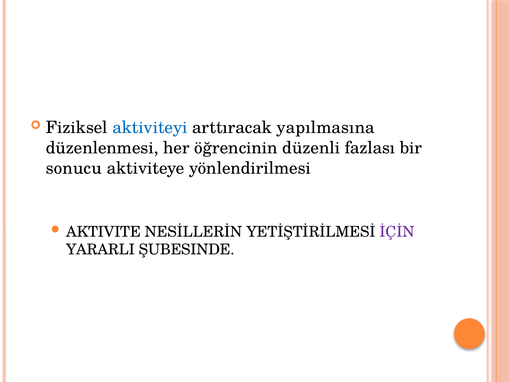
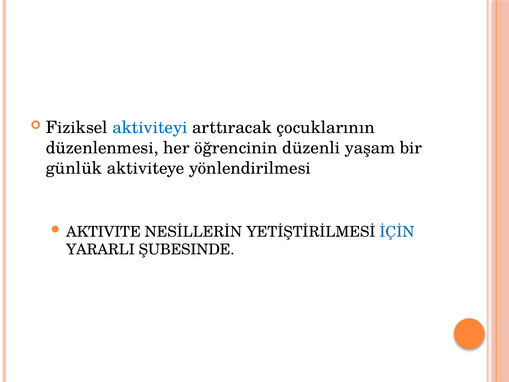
yapılmasına: yapılmasına -> çocuklarının (326, 128)
fazlası: fazlası -> yaşam (370, 148)
sonucu: sonucu -> günlük (74, 168)
İÇİN colour: purple -> blue (397, 232)
